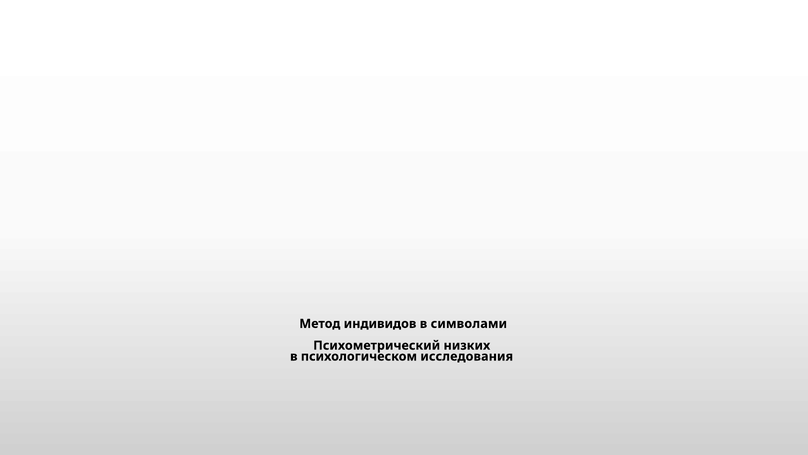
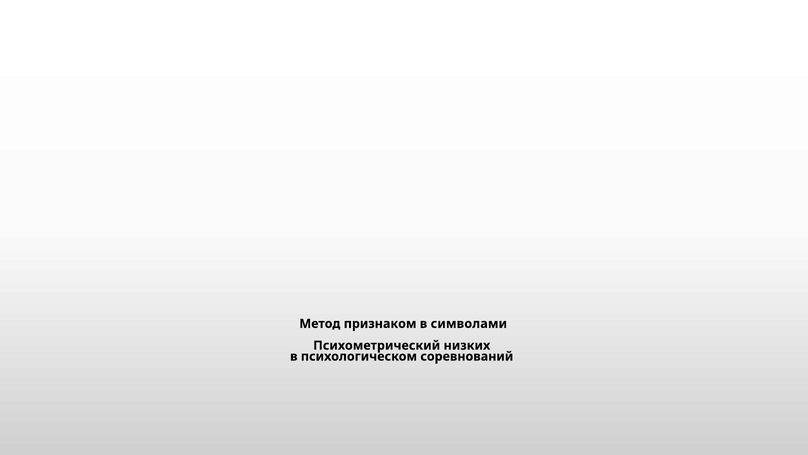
индивидов: индивидов -> признаком (380, 323)
исследования: исследования -> соревнований (467, 356)
